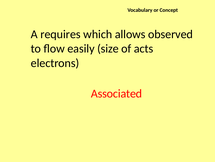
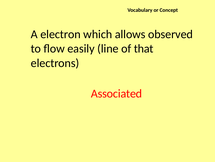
requires: requires -> electron (61, 34)
size: size -> line (108, 48)
acts: acts -> that (144, 48)
